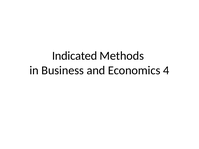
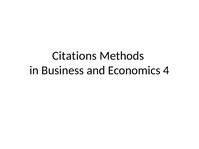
Indicated: Indicated -> Citations (74, 56)
